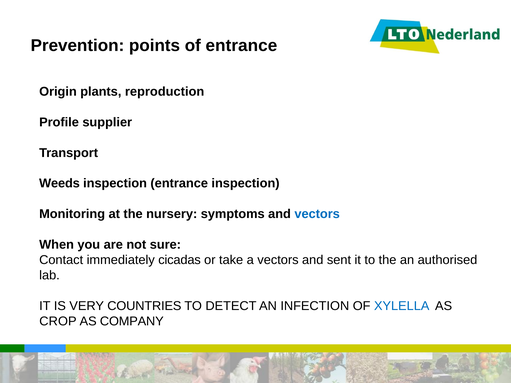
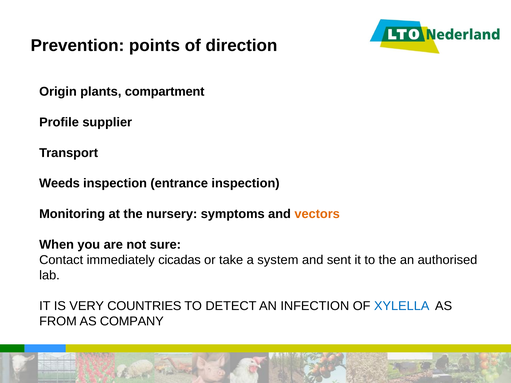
of entrance: entrance -> direction (241, 45)
reproduction: reproduction -> compartment (165, 92)
vectors colour: blue -> orange (317, 214)
a vectors: vectors -> system (278, 260)
CROP: CROP -> FROM (58, 322)
